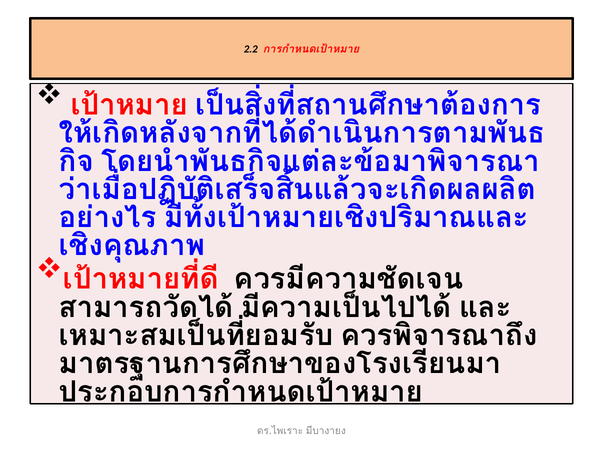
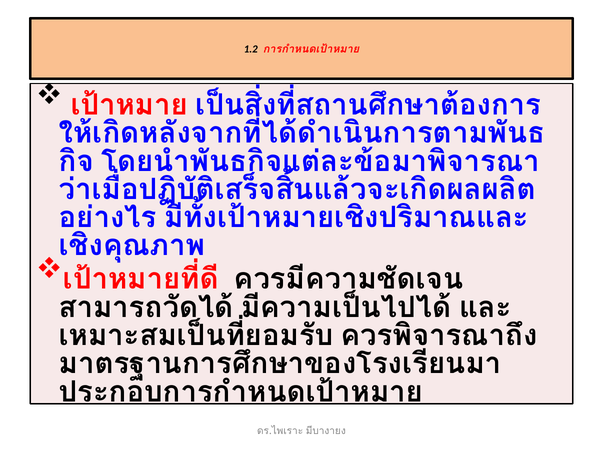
2.2: 2.2 -> 1.2 (251, 49)
